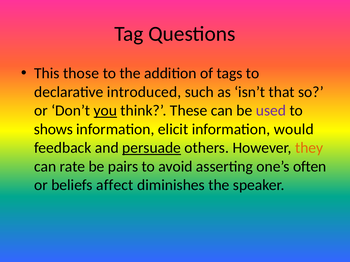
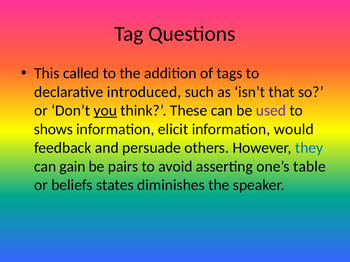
those: those -> called (81, 73)
persuade underline: present -> none (152, 148)
they colour: orange -> blue (309, 148)
rate: rate -> gain (72, 167)
often: often -> table (310, 167)
affect: affect -> states (115, 185)
